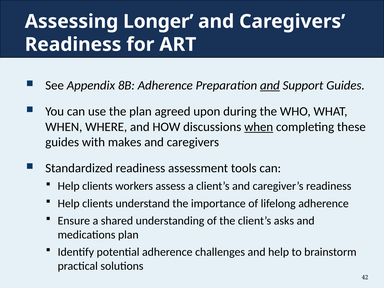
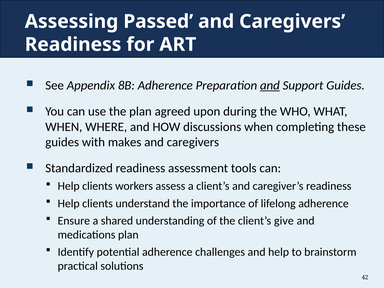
Longer: Longer -> Passed (158, 21)
when underline: present -> none (259, 127)
asks: asks -> give (284, 221)
